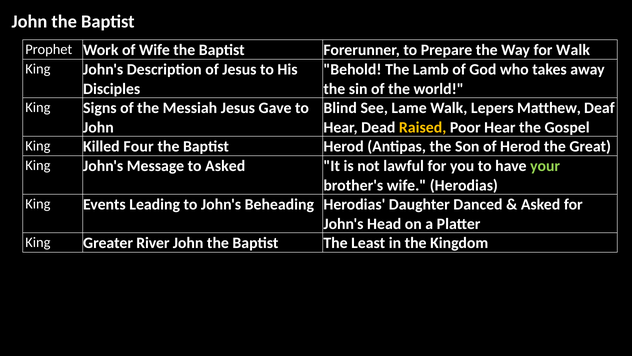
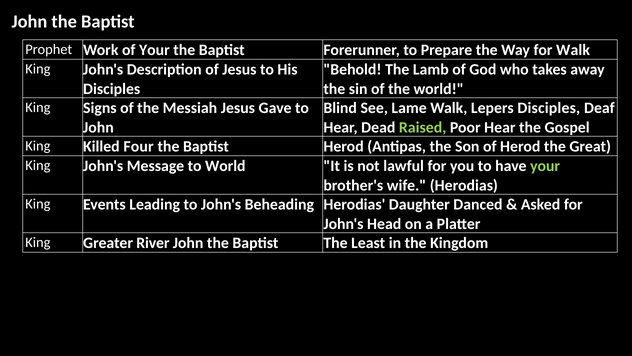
of Wife: Wife -> Your (154, 50)
Lepers Matthew: Matthew -> Disciples (549, 108)
Raised colour: yellow -> light green (423, 127)
to Asked: Asked -> World (225, 166)
